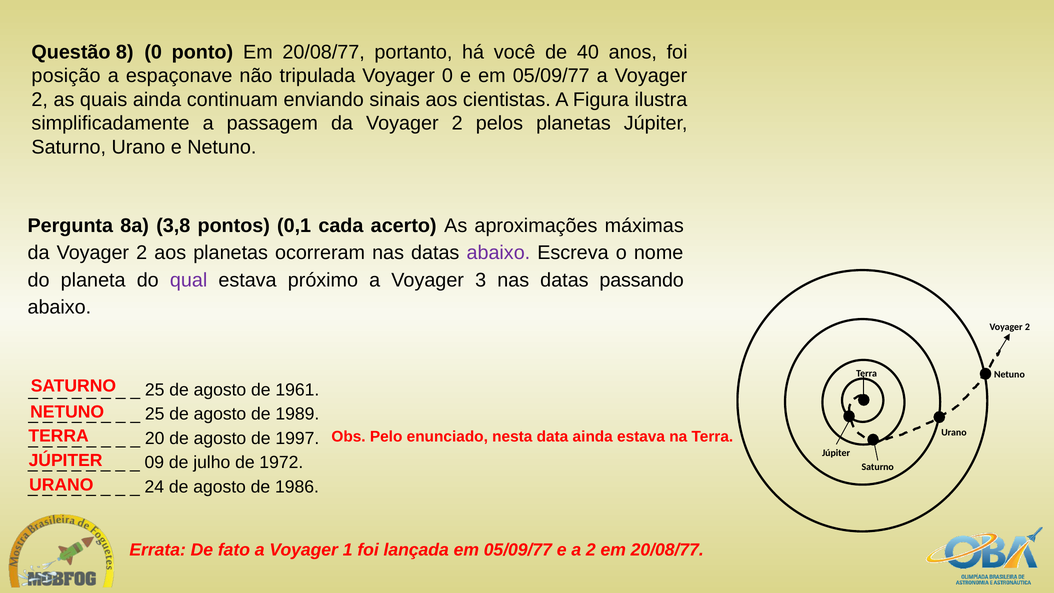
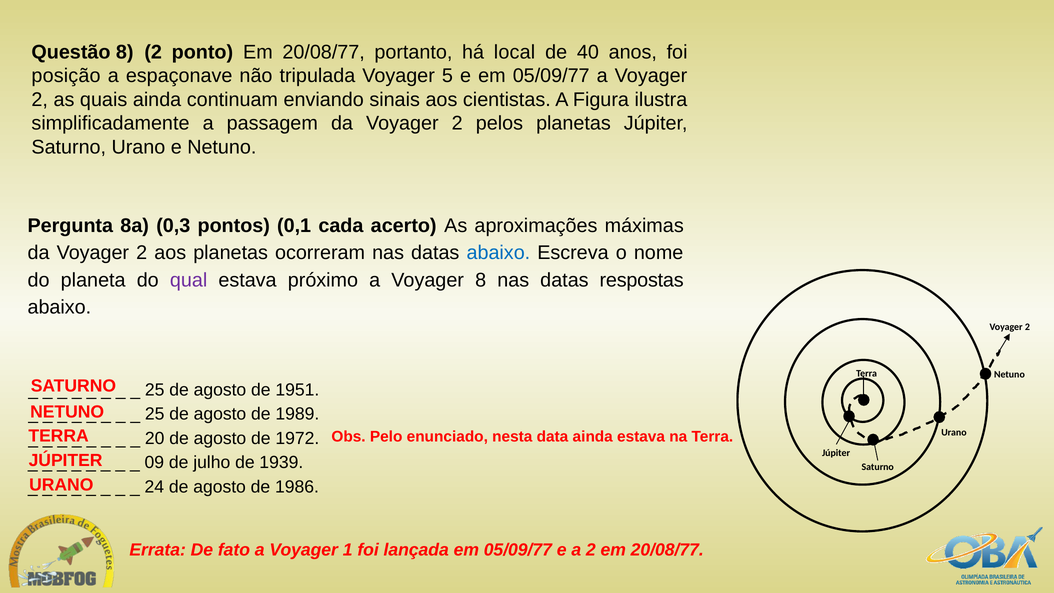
8 0: 0 -> 2 (153, 52)
você: você -> local (515, 52)
Voyager 0: 0 -> 5 (447, 76)
3,8: 3,8 -> 0,3 (173, 226)
abaixo colour: purple -> blue (498, 253)
Voyager 3: 3 -> 8 (481, 280)
passando: passando -> respostas (642, 280)
1961: 1961 -> 1951 (297, 390)
1997: 1997 -> 1972 (297, 438)
1972: 1972 -> 1939 (281, 462)
